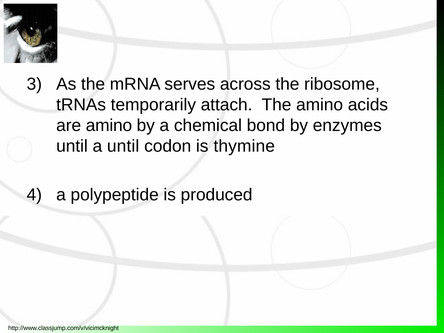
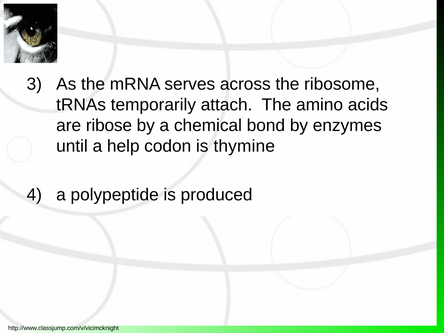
are amino: amino -> ribose (109, 126)
a until: until -> help (123, 146)
